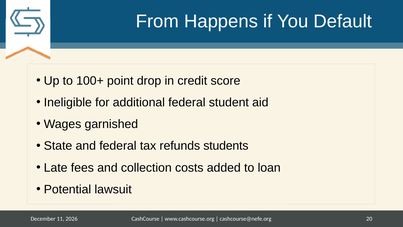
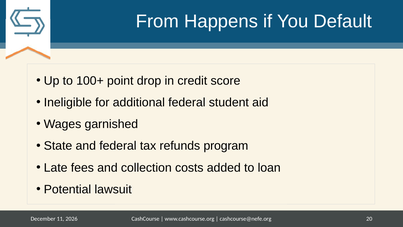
students: students -> program (226, 146)
